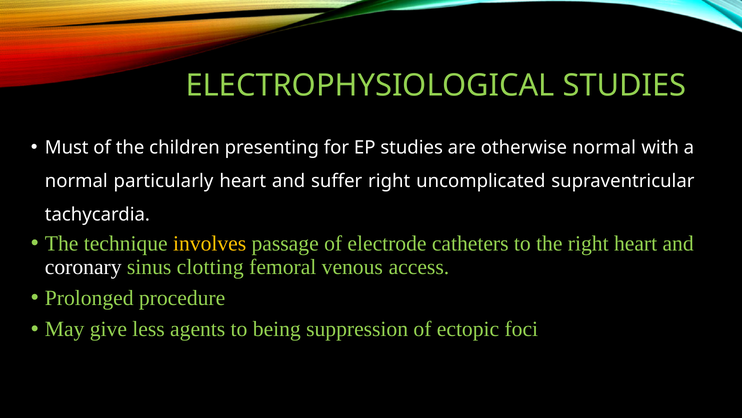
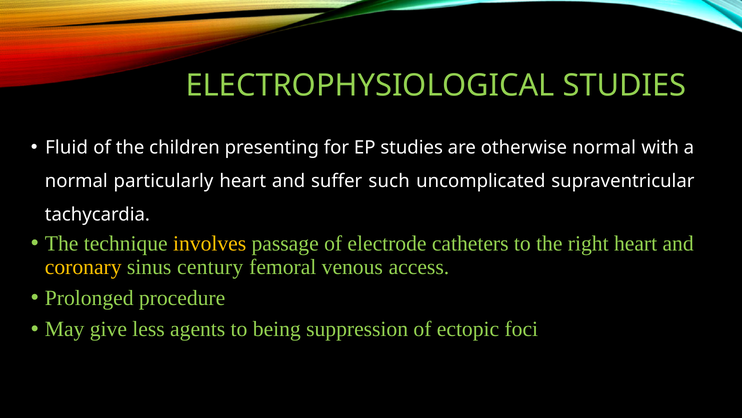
Must: Must -> Fluid (67, 147)
suffer right: right -> such (389, 181)
coronary colour: white -> yellow (83, 267)
clotting: clotting -> century (210, 267)
